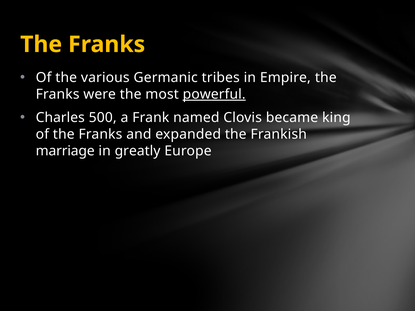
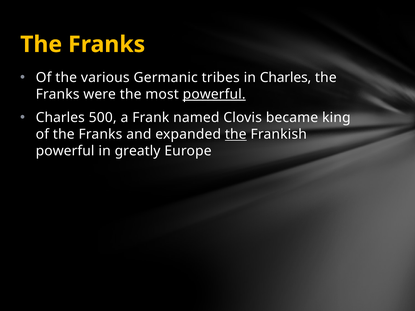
in Empire: Empire -> Charles (286, 78)
the underline: none -> present (236, 134)
marriage: marriage -> powerful (65, 151)
